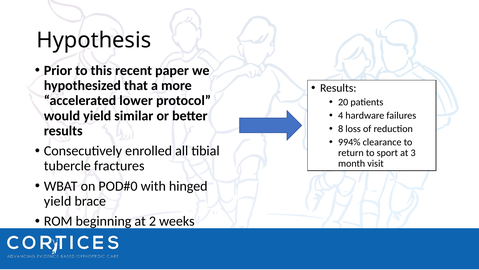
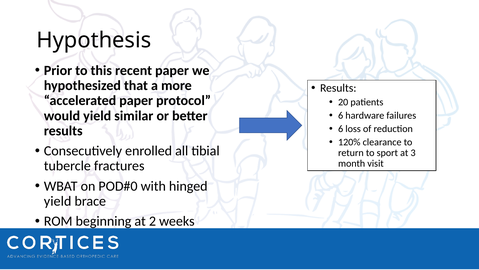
accelerated lower: lower -> paper (136, 100)
4: 4 -> 6 (341, 115)
8: 8 -> 6 (341, 129)
994%: 994% -> 120% (349, 142)
